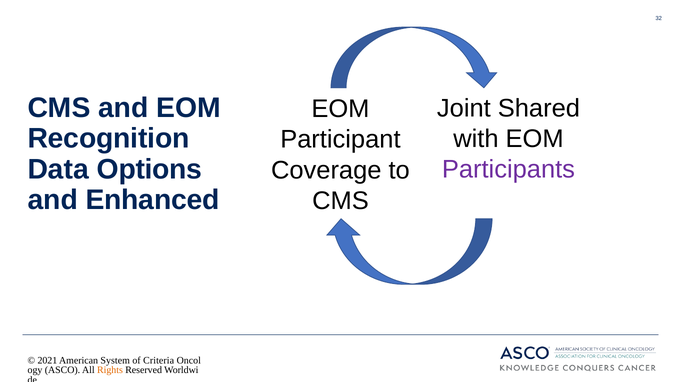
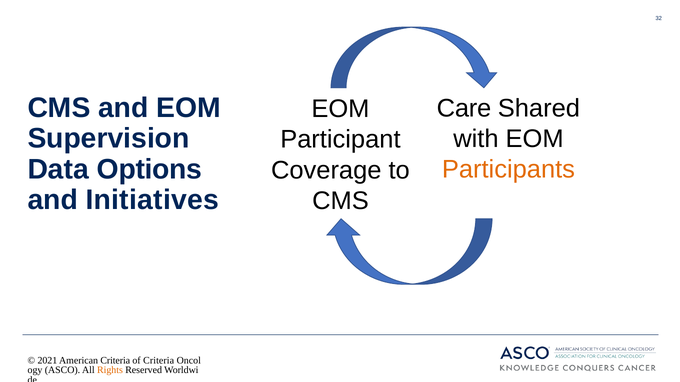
Joint: Joint -> Care (464, 109)
Recognition: Recognition -> Supervision (109, 139)
Participants colour: purple -> orange (508, 170)
Enhanced: Enhanced -> Initiatives (152, 200)
American System: System -> Criteria (115, 361)
